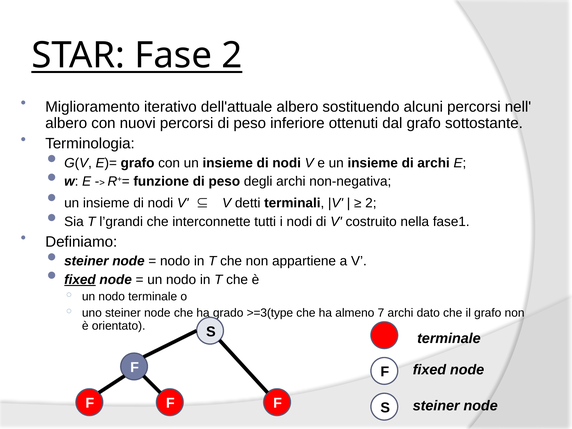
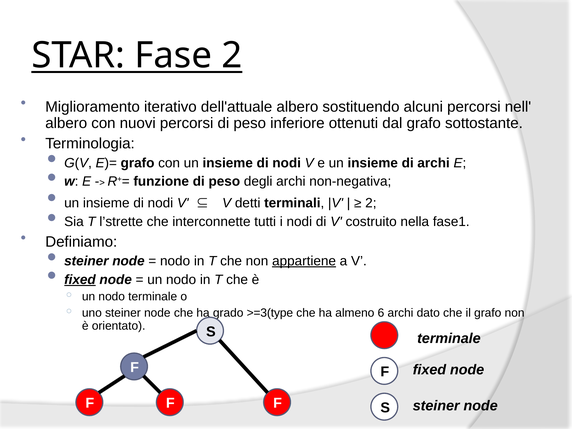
l’grandi: l’grandi -> l’strette (121, 222)
appartiene underline: none -> present (304, 261)
7: 7 -> 6 (381, 313)
